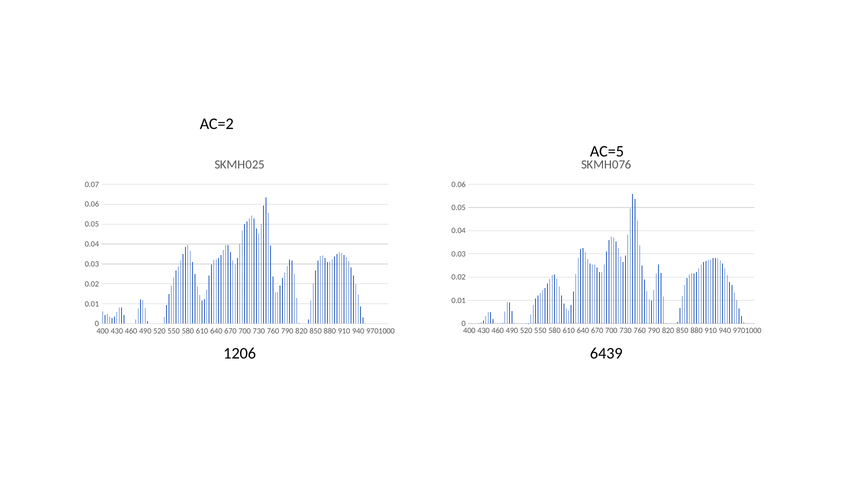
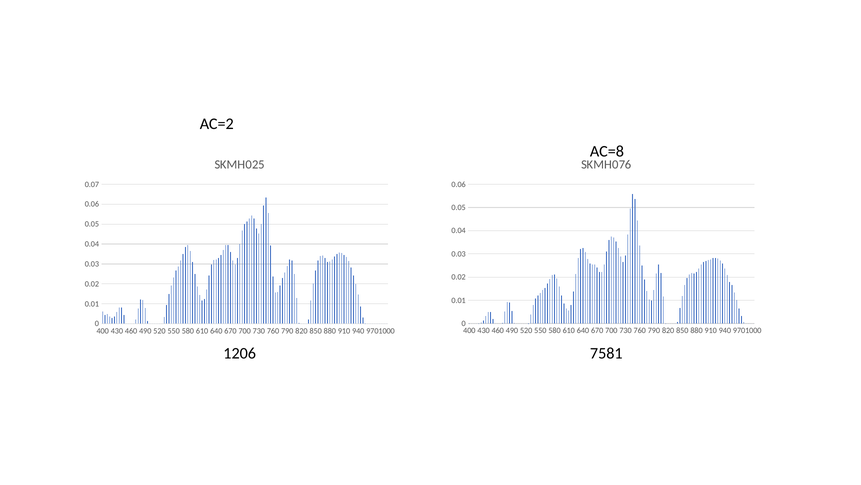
AC=5: AC=5 -> AC=8 (607, 151)
6439: 6439 -> 7581 (606, 353)
